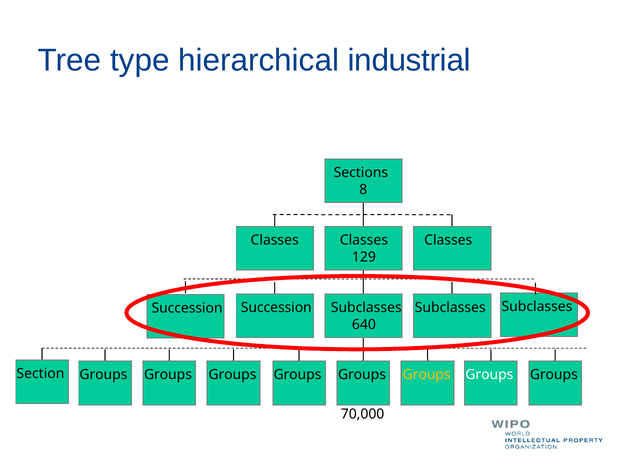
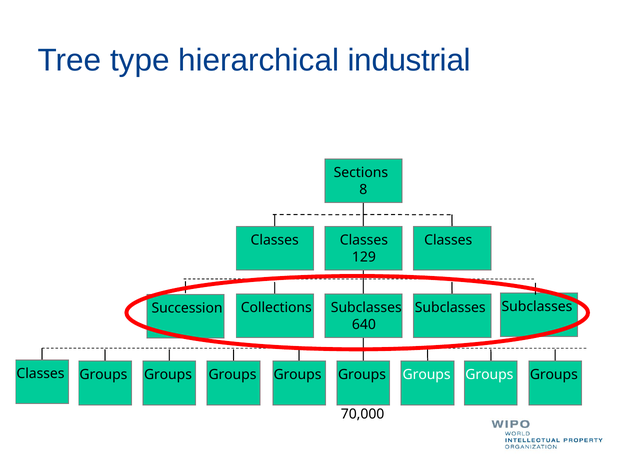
Succession: Succession -> Collections (276, 308)
Section: Section -> Classes (40, 374)
Groups colour: yellow -> white (427, 375)
